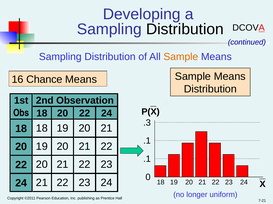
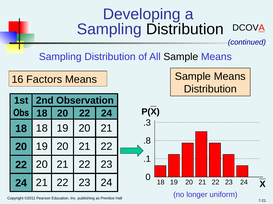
Sample colour: orange -> black (181, 57)
Chance: Chance -> Factors (44, 80)
.1: .1 -> .8 (147, 141)
